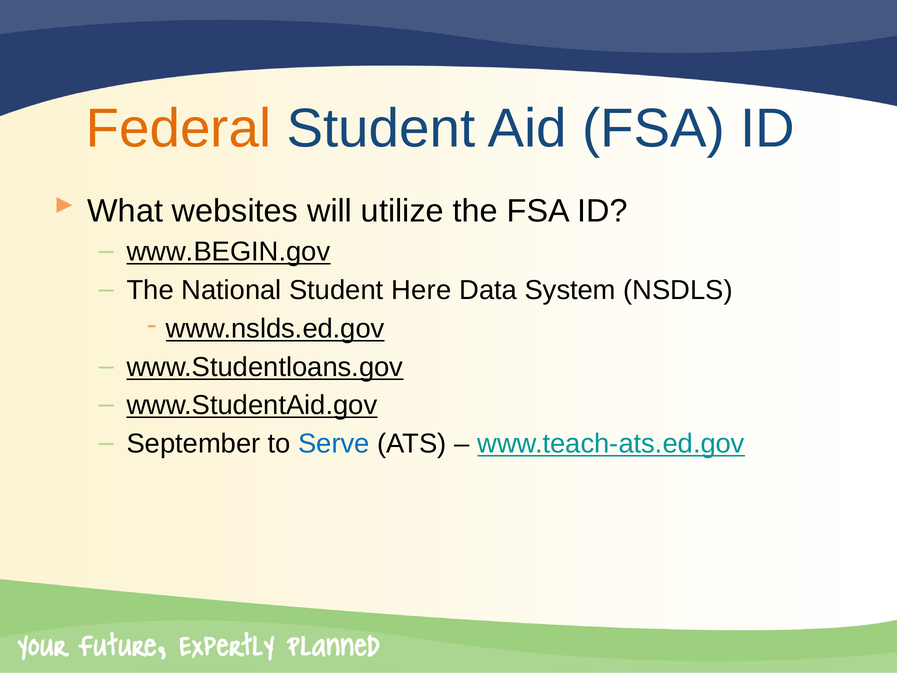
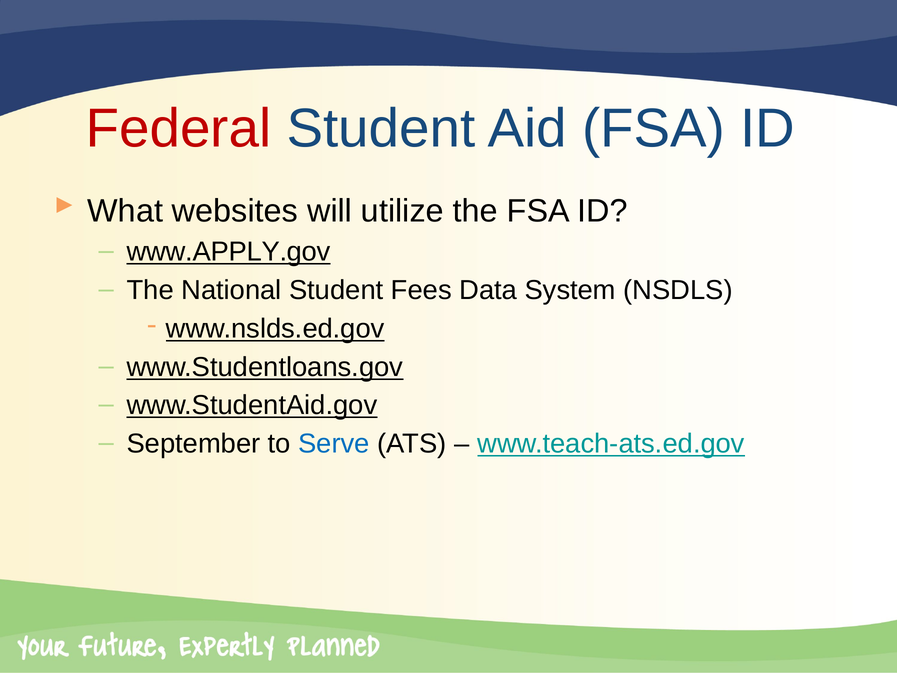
Federal colour: orange -> red (179, 128)
www.BEGIN.gov: www.BEGIN.gov -> www.APPLY.gov (229, 252)
Here: Here -> Fees (421, 290)
